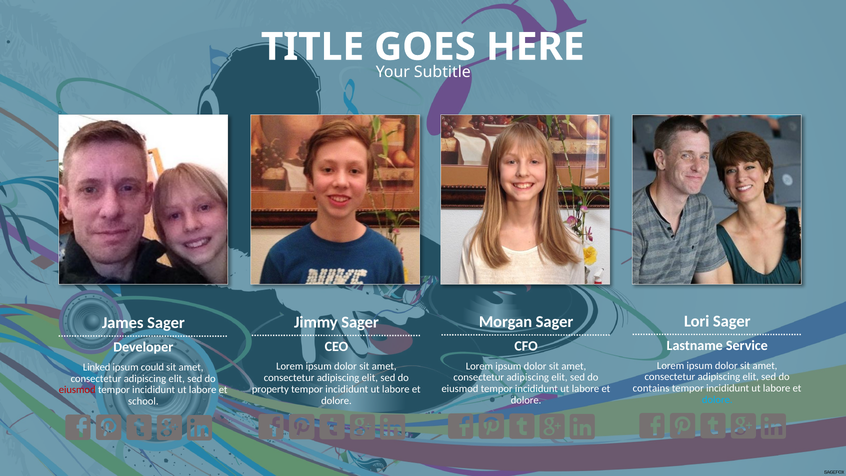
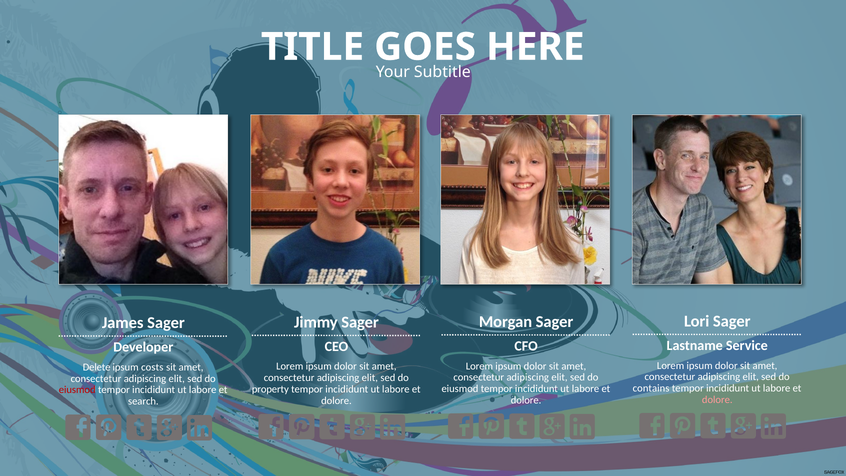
Linked: Linked -> Delete (97, 367)
could: could -> costs (152, 367)
dolore colour: light blue -> pink (717, 400)
school: school -> search (143, 401)
